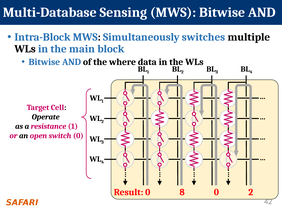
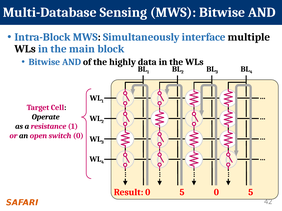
switches: switches -> interface (204, 37)
where: where -> highly (123, 62)
8: 8 -> 5 (182, 193)
2: 2 -> 5 (251, 193)
